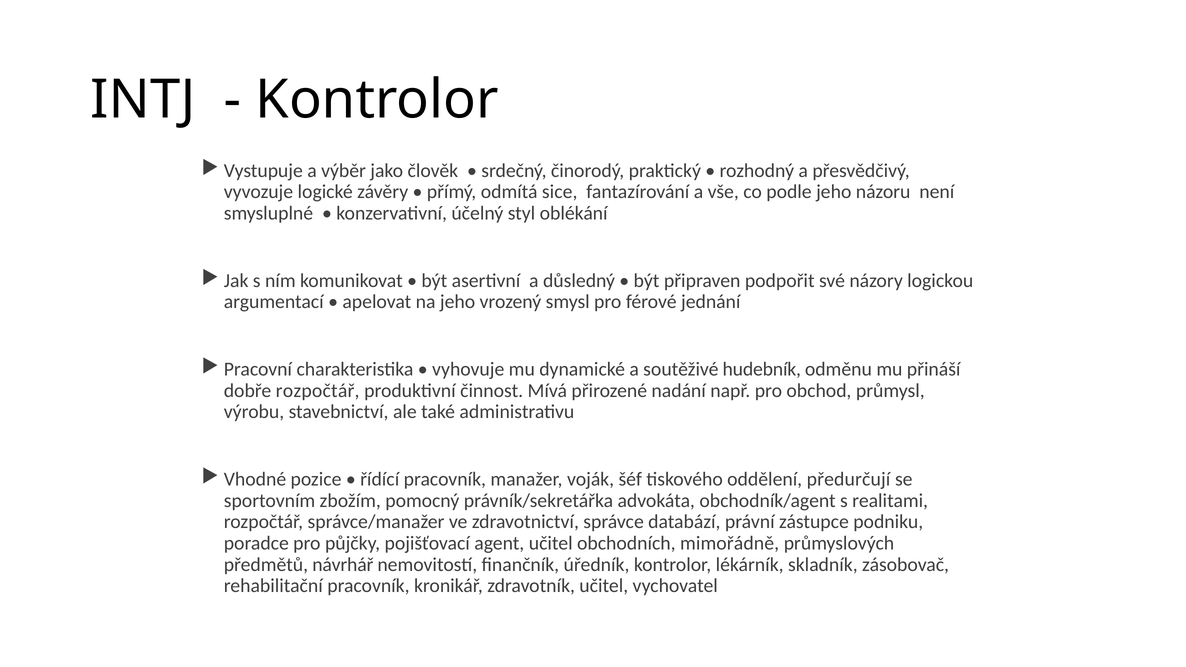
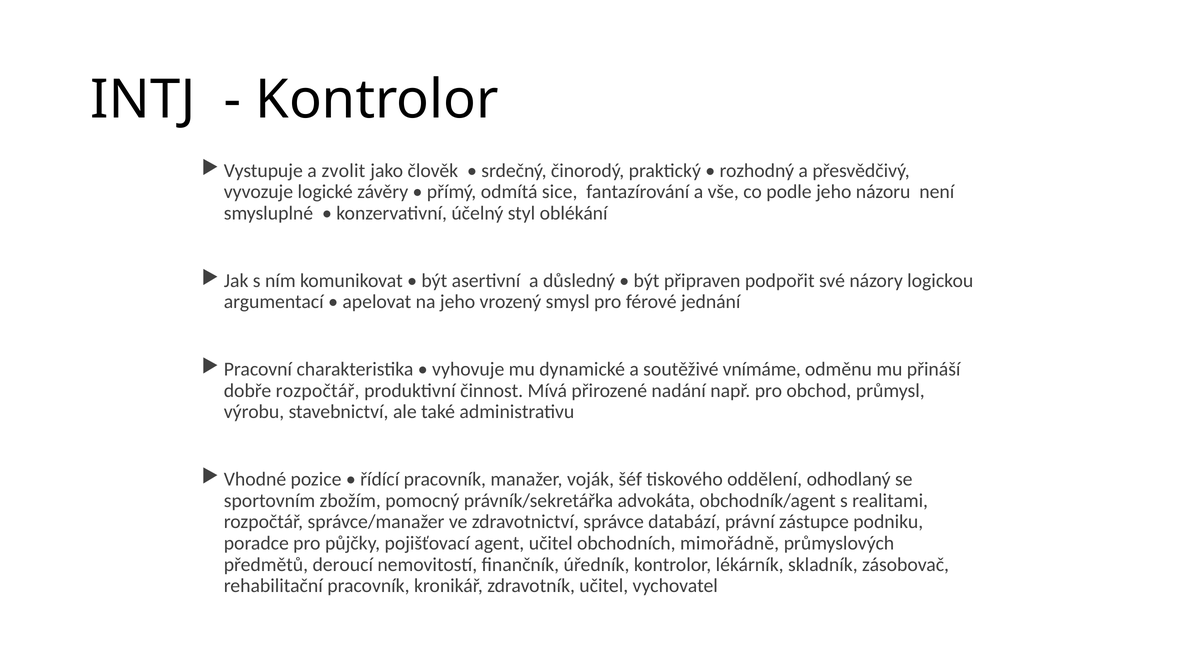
výběr: výběr -> zvolit (343, 171)
hudebník: hudebník -> vnímáme (762, 369)
předurčují: předurčují -> odhodlaný (849, 479)
návrhář: návrhář -> deroucí (343, 565)
